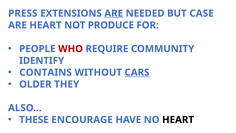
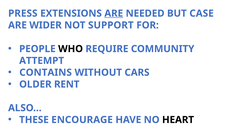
ARE HEART: HEART -> WIDER (46, 25)
PRODUCE: PRODUCE -> SUPPORT (111, 25)
WHO colour: red -> black (71, 49)
IDENTIFY: IDENTIFY -> ATTEMPT (42, 61)
CARS underline: present -> none (137, 72)
THEY: THEY -> RENT (67, 84)
